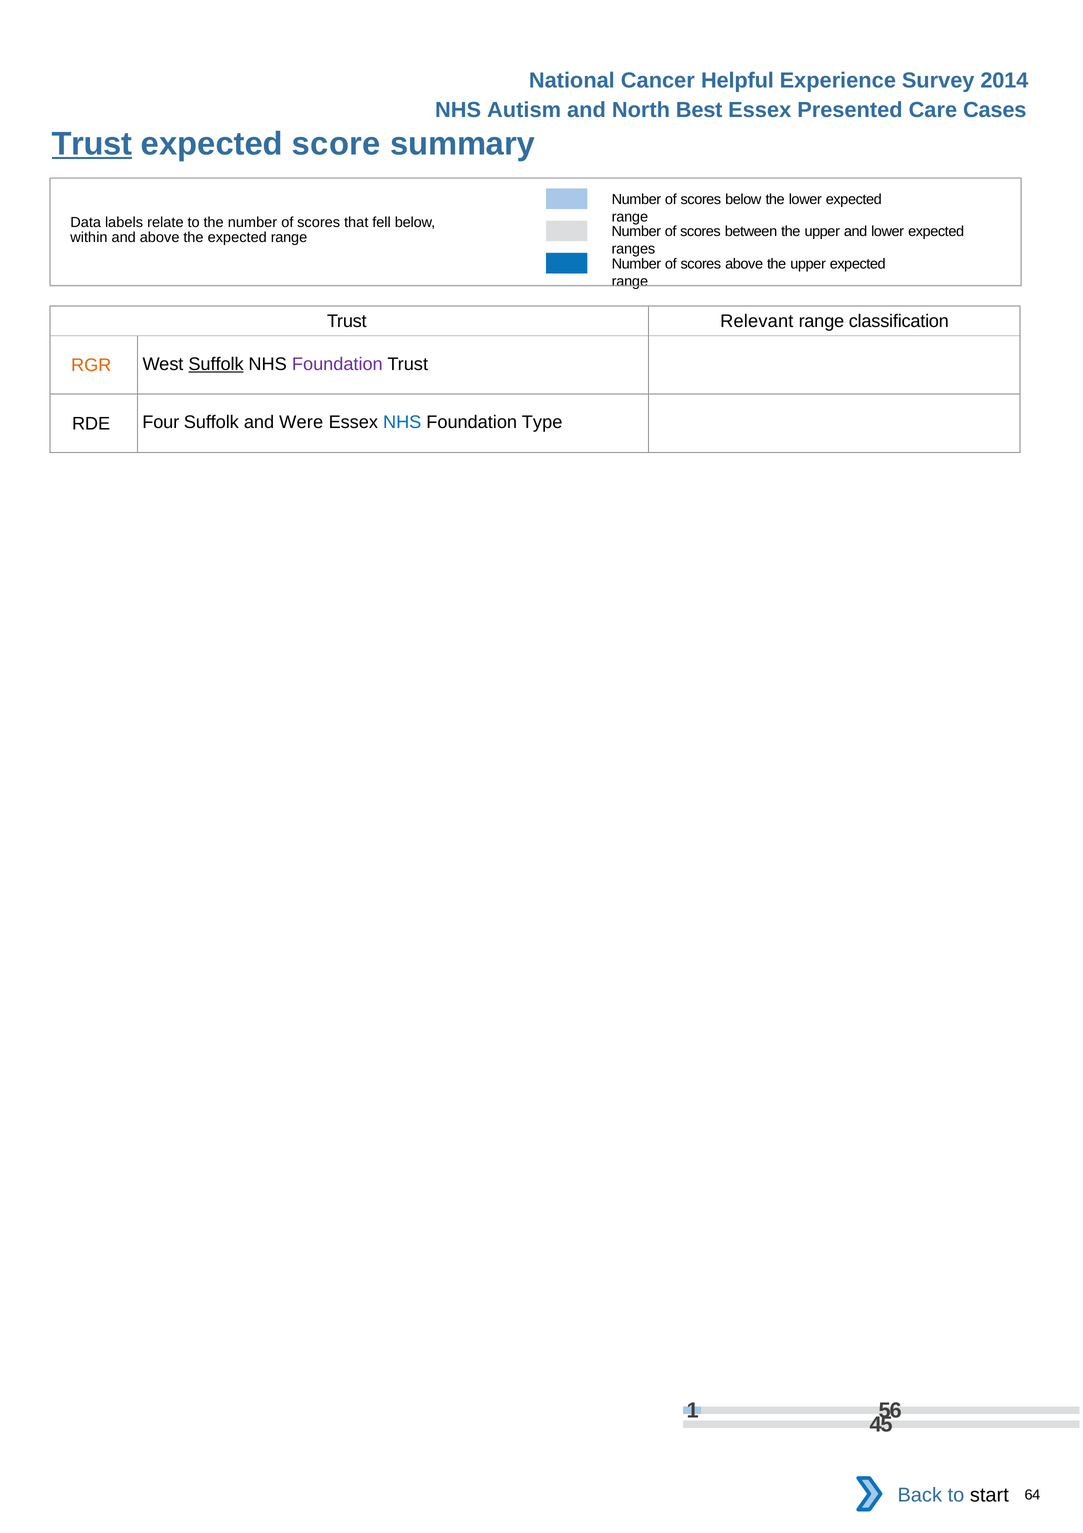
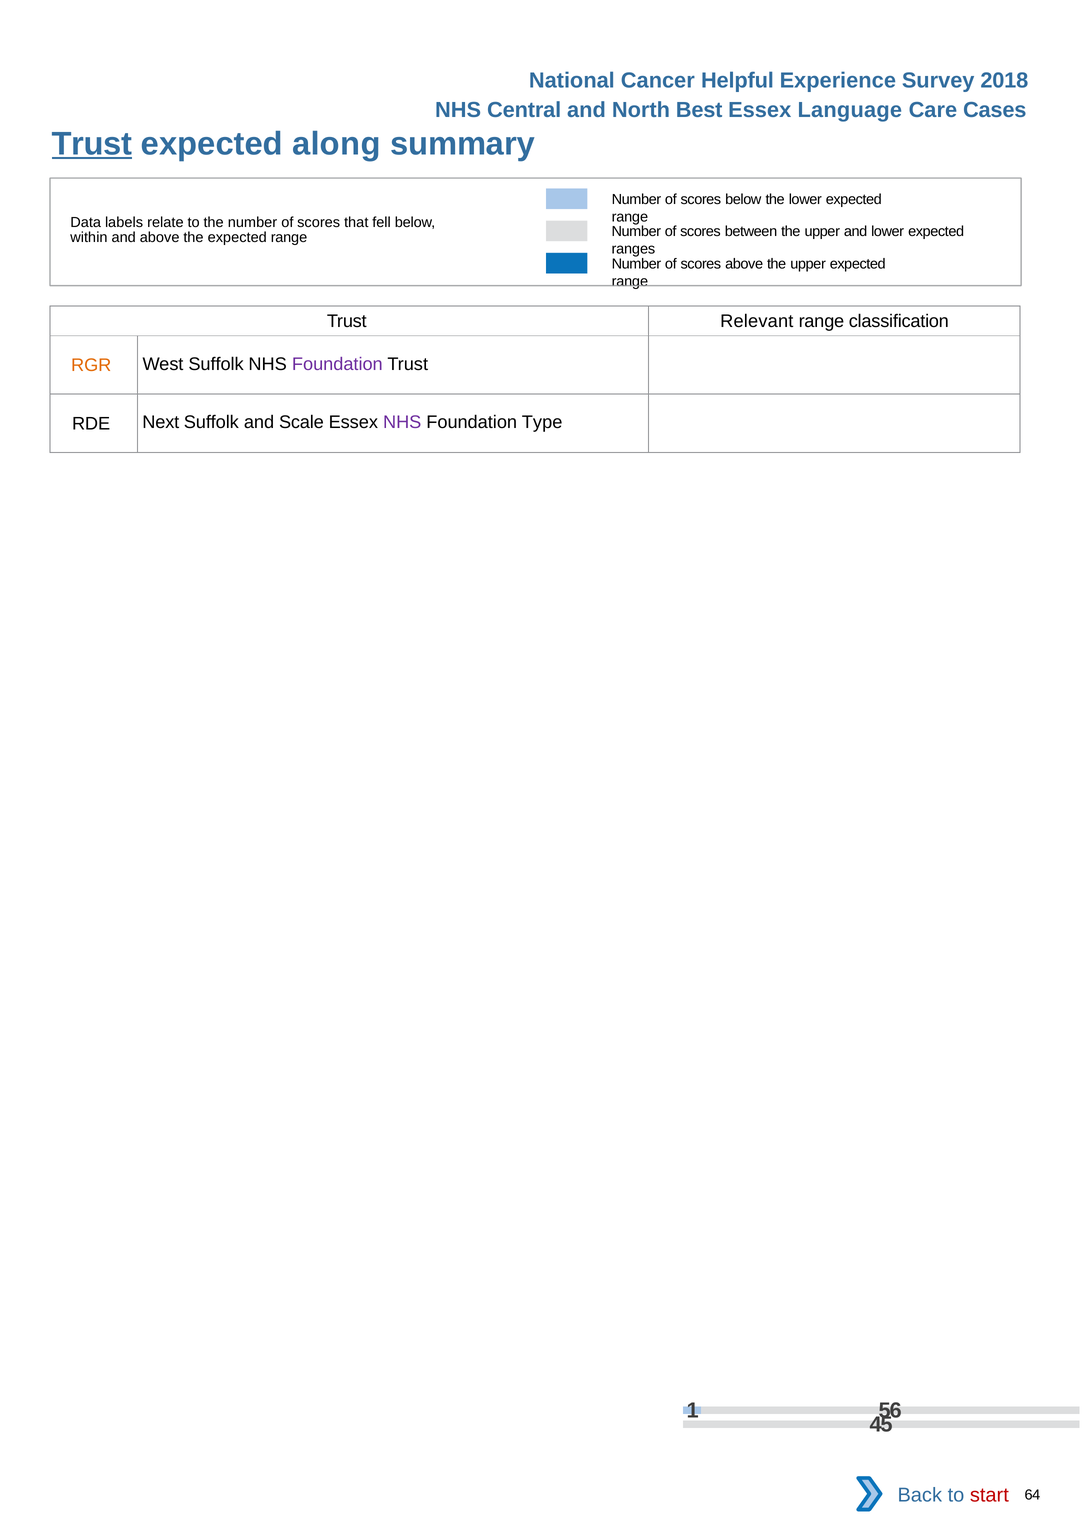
2014: 2014 -> 2018 (1004, 81)
Autism: Autism -> Central (524, 110)
Presented: Presented -> Language (850, 110)
score: score -> along (336, 144)
Suffolk underline: present -> none (216, 364)
Four: Four -> Next (161, 422)
Were: Were -> Scale (301, 422)
NHS colour: blue -> purple (402, 422)
start colour: black -> red (989, 1495)
